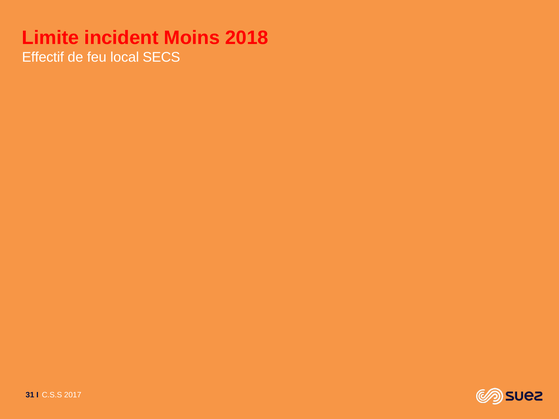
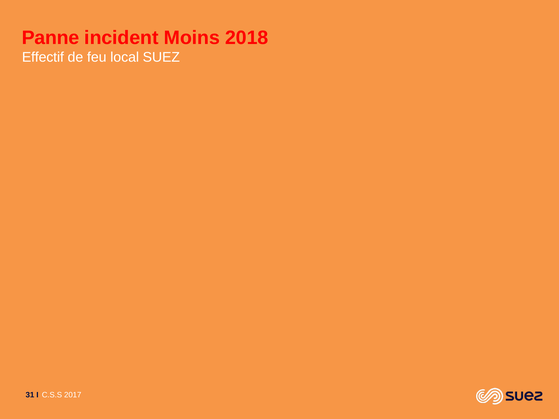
Limite: Limite -> Panne (51, 38)
SECS: SECS -> SUEZ (161, 57)
